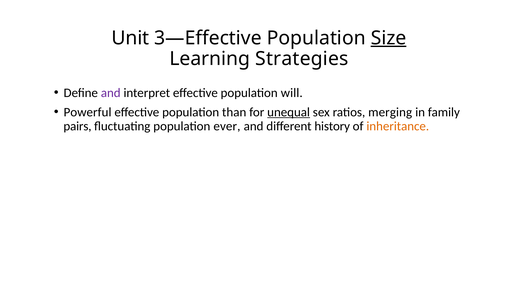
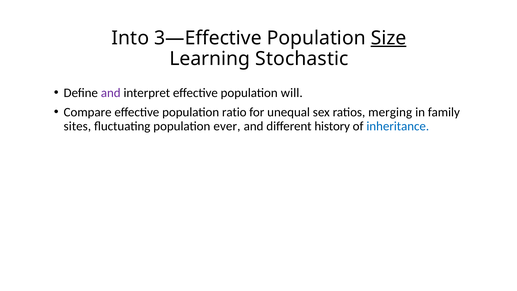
Unit: Unit -> Into (130, 38)
Strategies: Strategies -> Stochastic (302, 59)
Powerful: Powerful -> Compare (88, 112)
than: than -> ratio (234, 112)
unequal underline: present -> none (289, 112)
pairs: pairs -> sites (77, 126)
inheritance colour: orange -> blue (398, 126)
